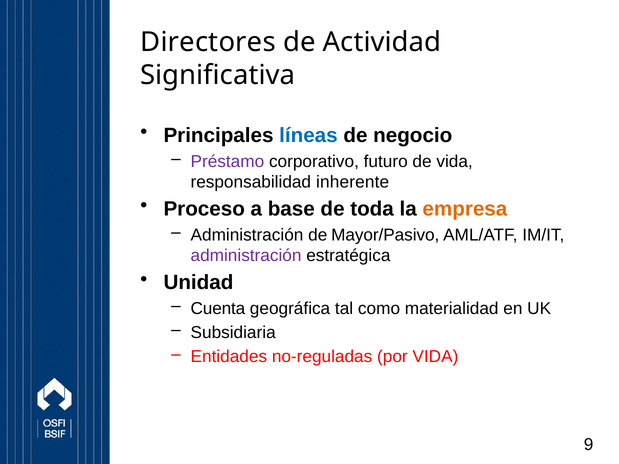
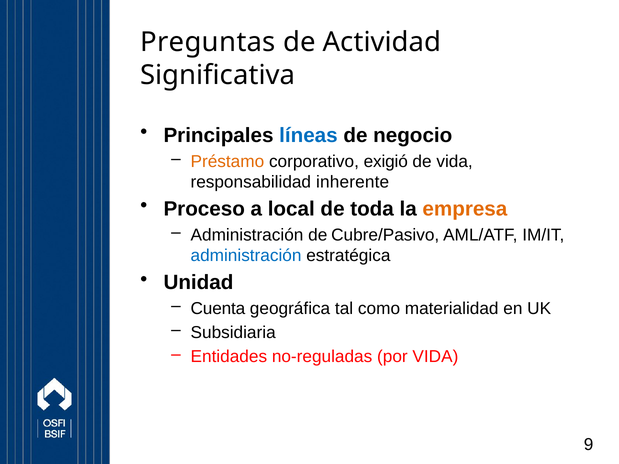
Directores: Directores -> Preguntas (208, 42)
Préstamo colour: purple -> orange (227, 161)
futuro: futuro -> exigió (386, 161)
base: base -> local (291, 209)
Mayor/Pasivo: Mayor/Pasivo -> Cubre/Pasivo (385, 235)
administración colour: purple -> blue (246, 256)
